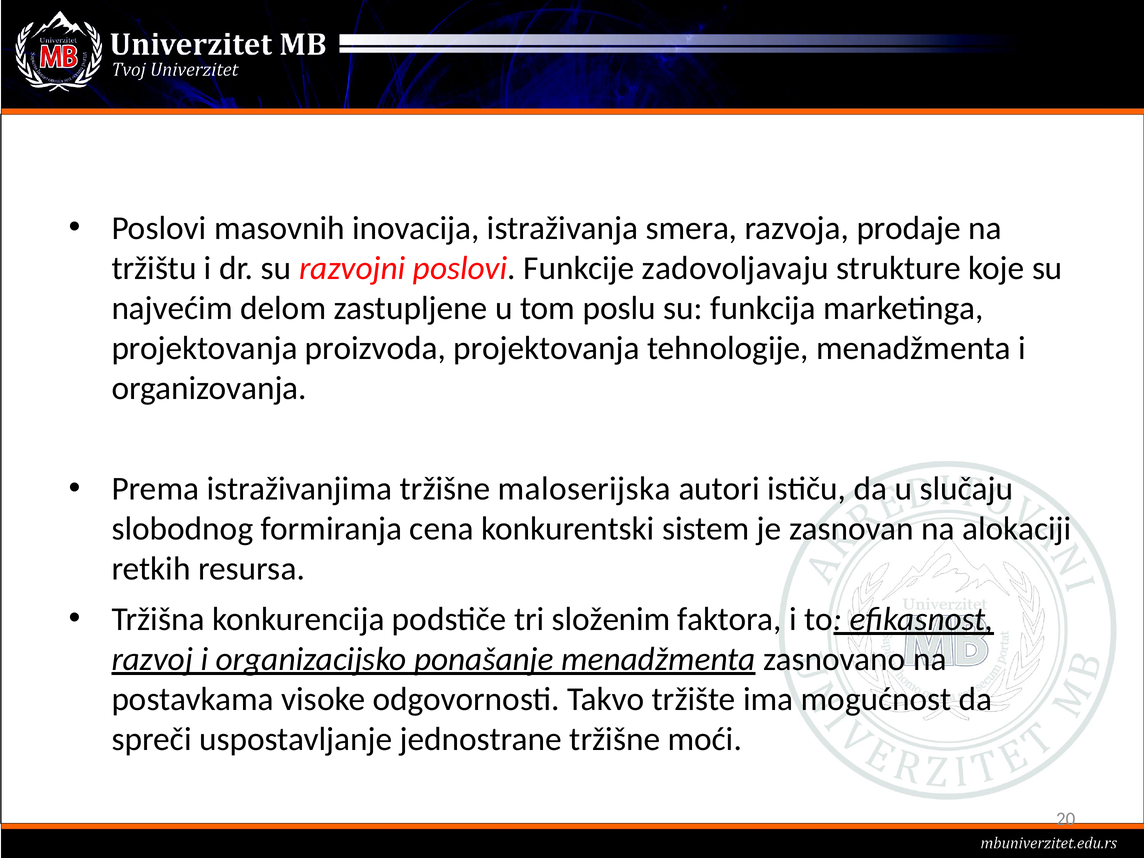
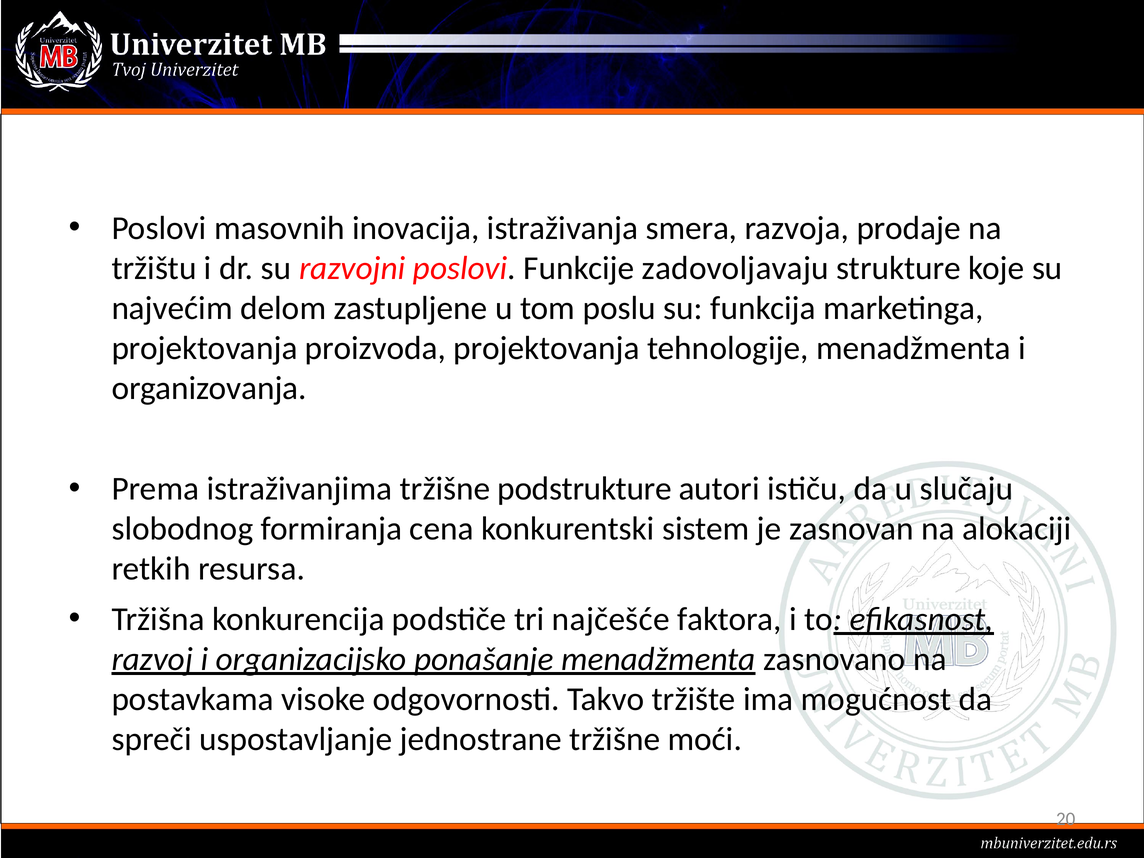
maloserijska: maloserijska -> podstrukture (585, 489)
složenim: složenim -> najčešće (611, 619)
